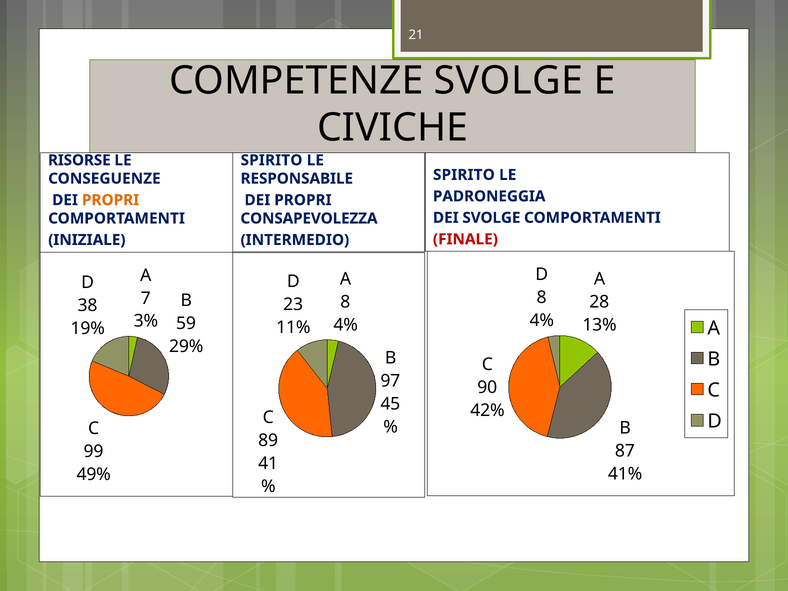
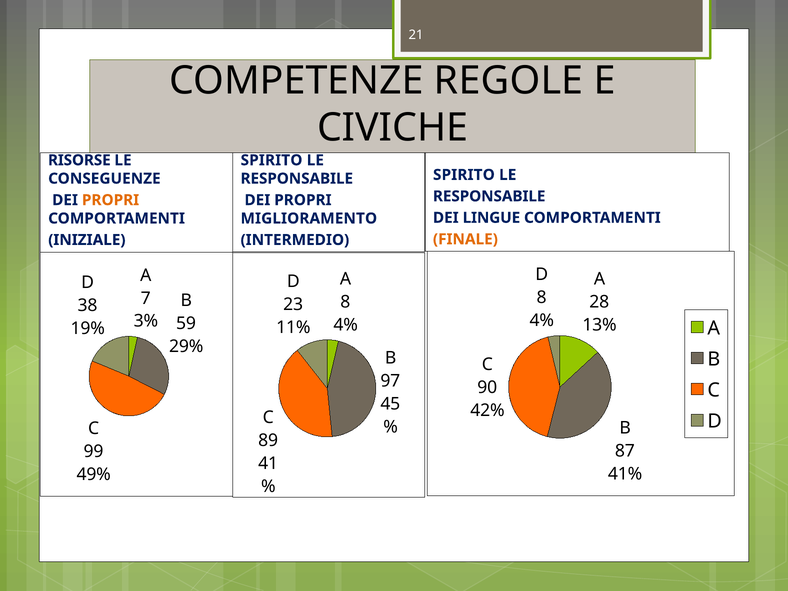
COMPETENZE SVOLGE: SVOLGE -> REGOLE (509, 81)
PADRONEGGIA: PADRONEGGIA -> RESPONSABILE (489, 196)
DEI SVOLGE: SVOLGE -> LINGUE (491, 218)
CONSAPEVOLEZZA: CONSAPEVOLEZZA -> MIGLIORAMENTO (309, 218)
FINALE colour: red -> orange (465, 239)
